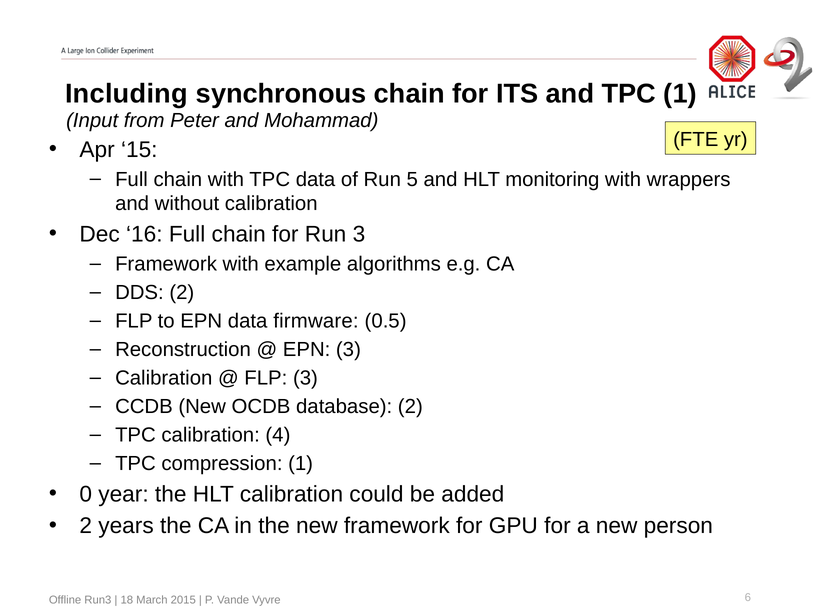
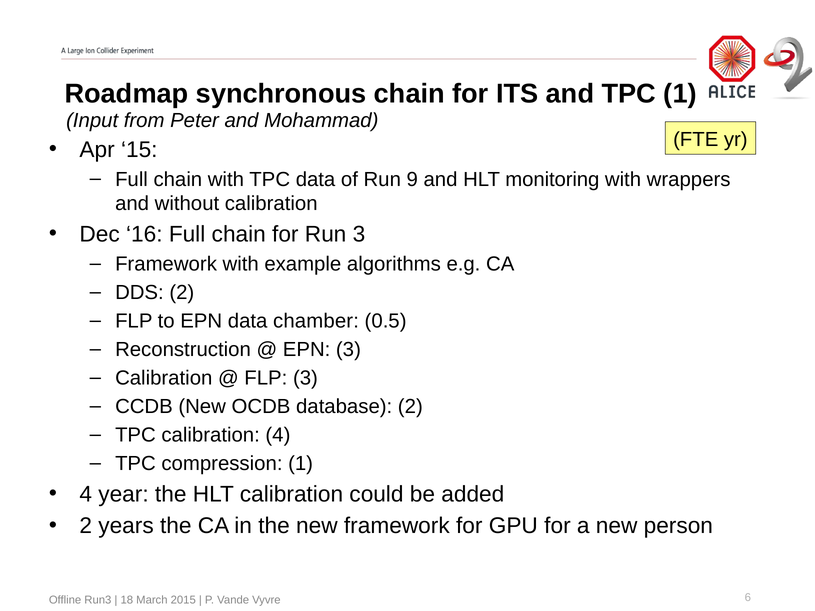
Including: Including -> Roadmap (127, 94)
5: 5 -> 9 (412, 179)
firmware: firmware -> chamber (316, 321)
0: 0 -> 4 (86, 494)
